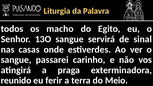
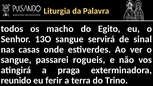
carinho: carinho -> rogueis (89, 60)
Meio: Meio -> Trino (116, 80)
